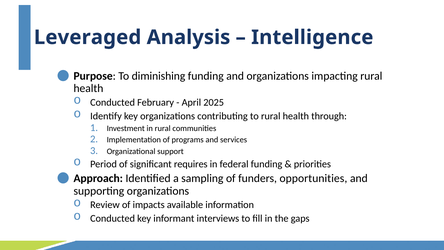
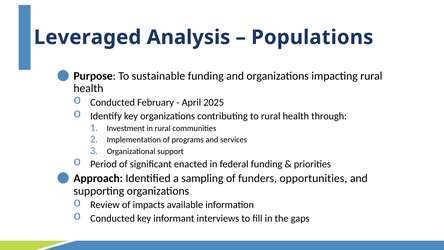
Intelligence: Intelligence -> Populations (312, 37)
diminishing: diminishing -> sustainable (158, 76)
requires: requires -> enacted (191, 164)
